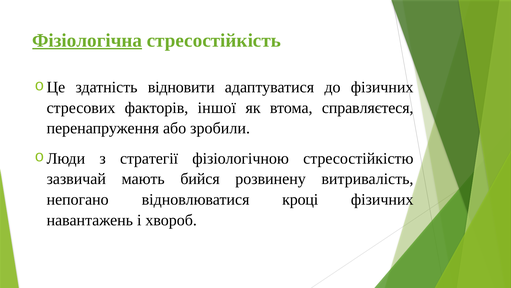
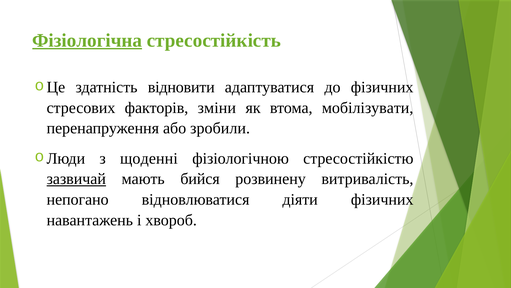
іншої: іншої -> зміни (217, 108)
справляєтеся: справляєтеся -> мобілізувати (368, 108)
стратегії: стратегії -> щоденні (149, 158)
зазвичай underline: none -> present (76, 179)
кроці: кроці -> діяти (300, 199)
